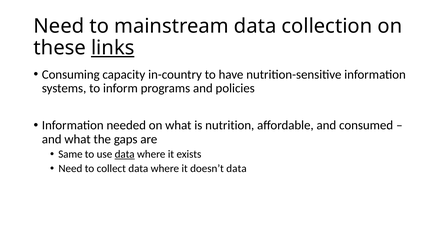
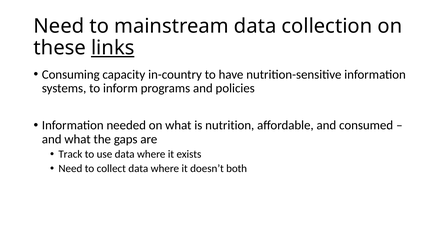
Same: Same -> Track (70, 154)
data underline: present -> none (125, 154)
doesn’t data: data -> both (237, 169)
